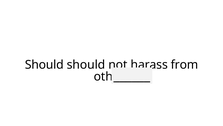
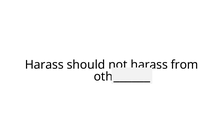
Should: Should -> Harass (44, 65)
